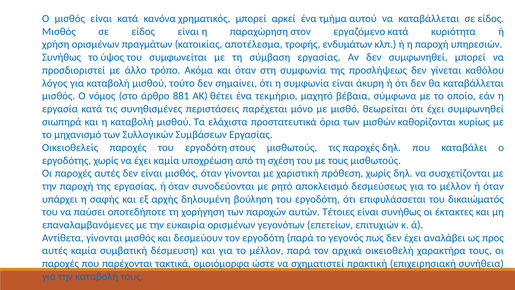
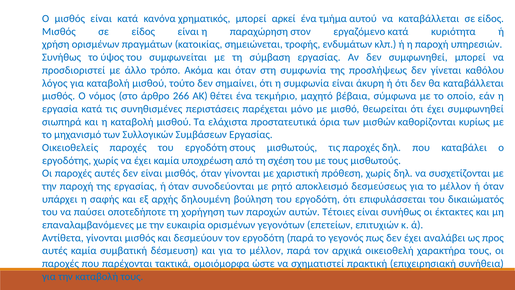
αποτέλεσμα: αποτέλεσμα -> σημειώνεται (254, 44)
881: 881 -> 266 (181, 96)
